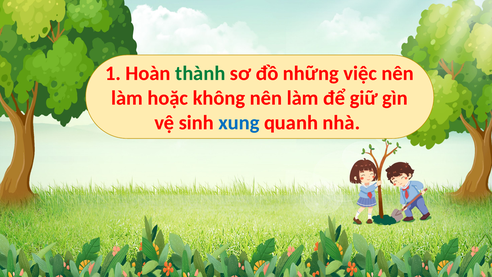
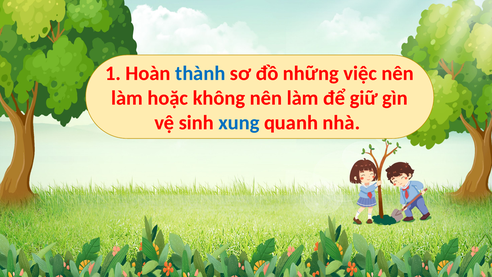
thành colour: green -> blue (200, 73)
